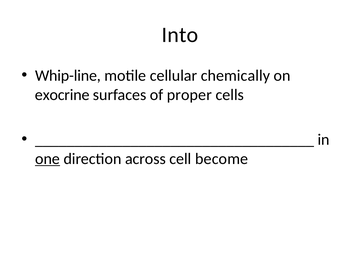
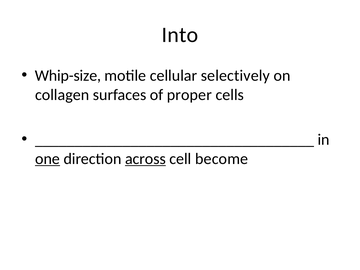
Whip-line: Whip-line -> Whip-size (68, 76)
chemically: chemically -> selectively (235, 76)
exocrine: exocrine -> collagen (62, 95)
across underline: none -> present (145, 159)
